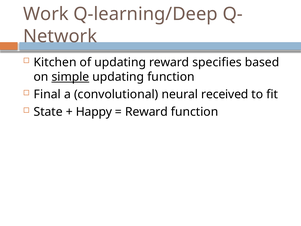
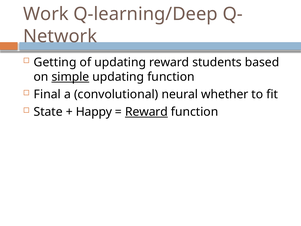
Kitchen: Kitchen -> Getting (55, 62)
specifies: specifies -> students (217, 62)
received: received -> whether (225, 94)
Reward underline: none -> present (146, 112)
